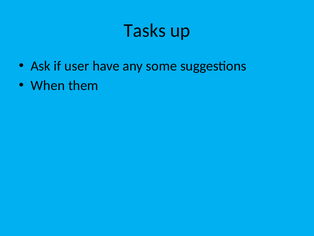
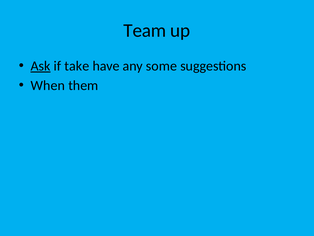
Tasks: Tasks -> Team (145, 30)
Ask underline: none -> present (41, 66)
user: user -> take (77, 66)
